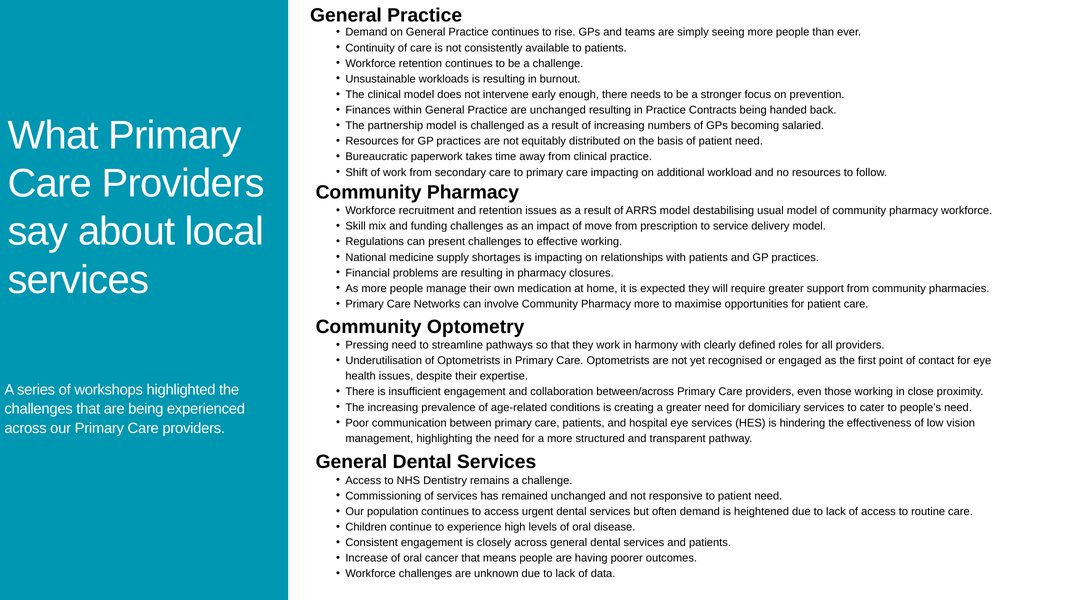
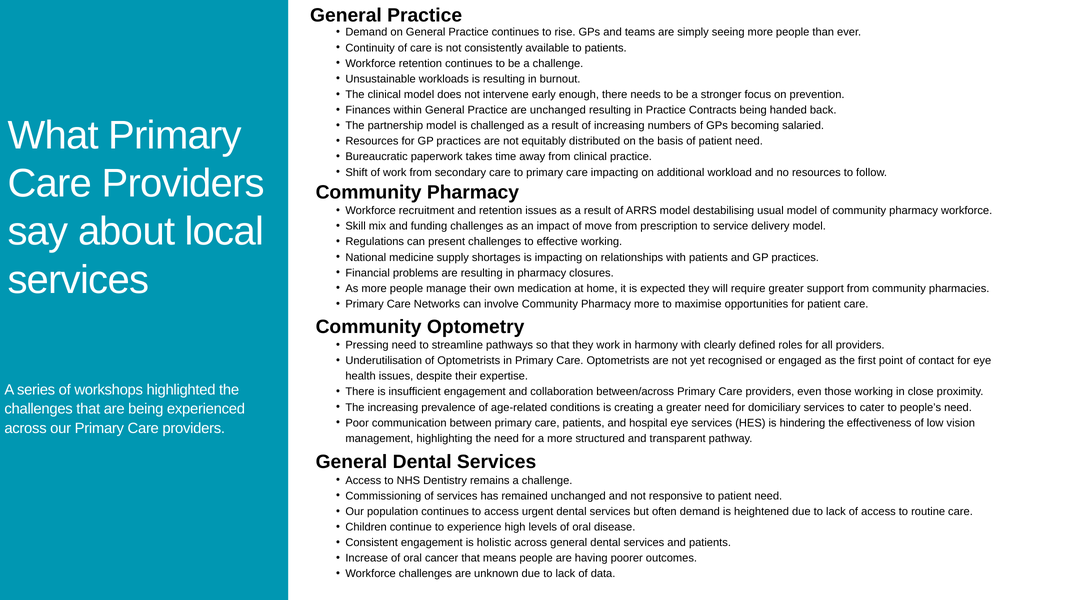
closely: closely -> holistic (494, 543)
